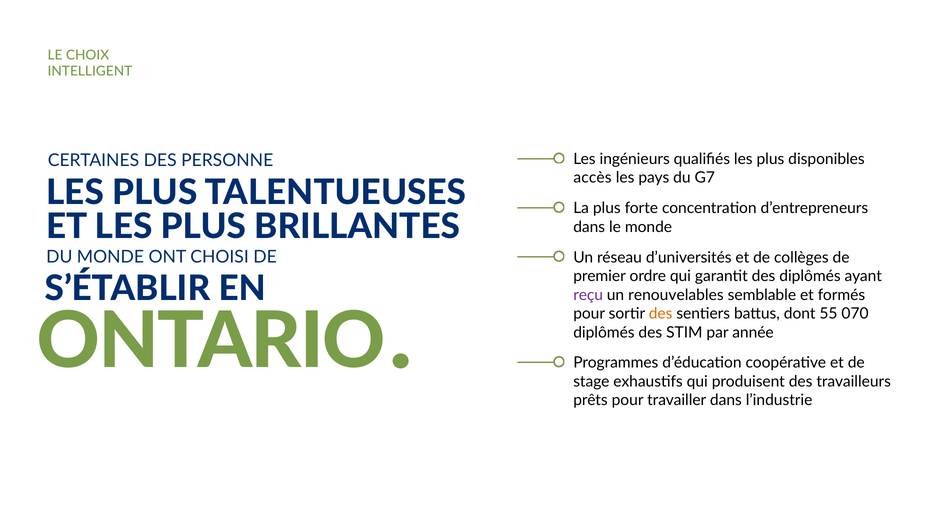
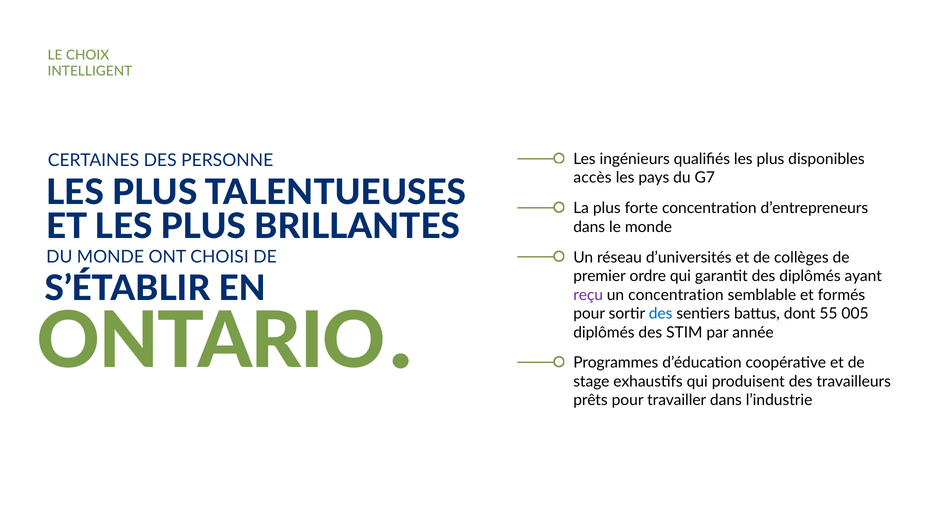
un renouvelables: renouvelables -> concentration (676, 295)
des colour: orange -> blue (661, 313)
070: 070 -> 005 (855, 313)
